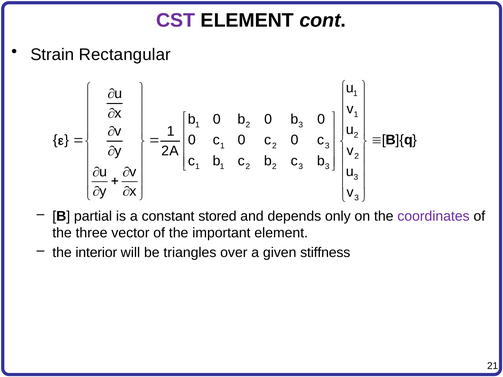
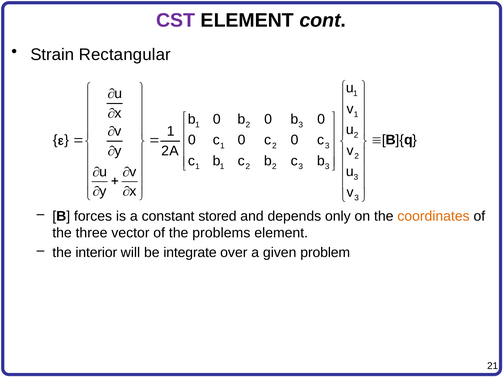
partial: partial -> forces (93, 216)
coordinates colour: purple -> orange (433, 216)
important: important -> problems (221, 233)
triangles: triangles -> integrate (190, 253)
stiffness: stiffness -> problem (325, 253)
